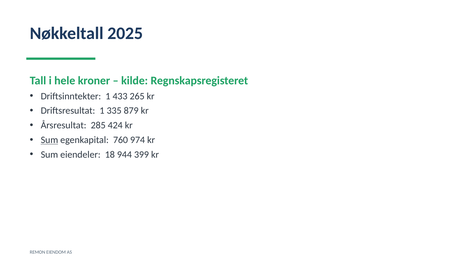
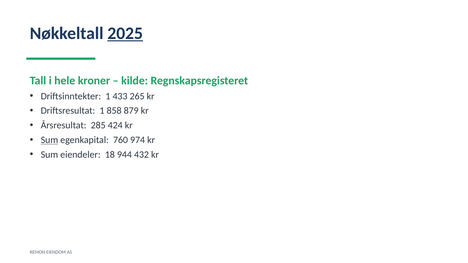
2025 underline: none -> present (125, 33)
335: 335 -> 858 (114, 111)
399: 399 -> 432 (142, 155)
